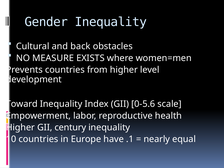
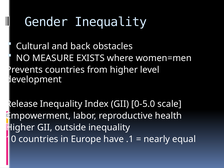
Toward: Toward -> Release (22, 104)
0-5.6: 0-5.6 -> 0-5.0 (143, 104)
century: century -> outside (70, 127)
